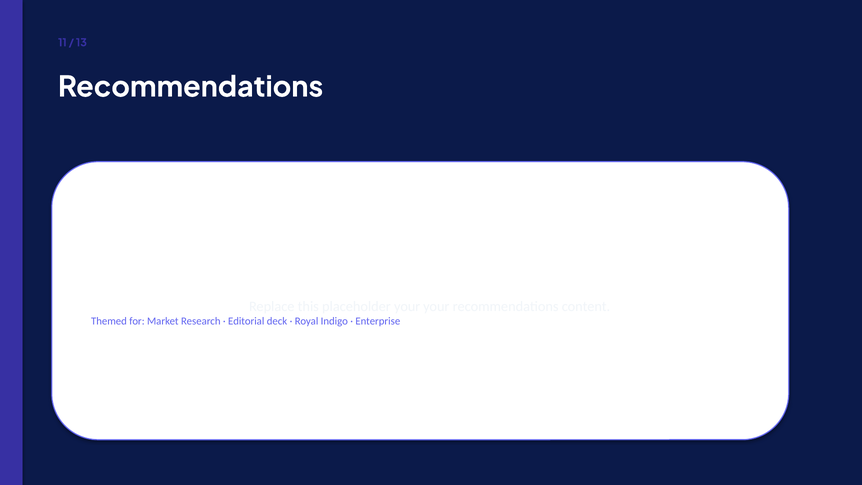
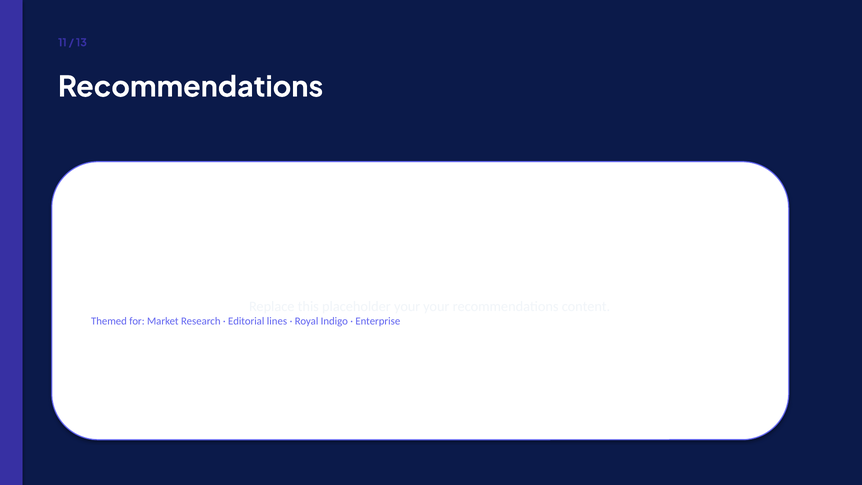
deck: deck -> lines (277, 321)
